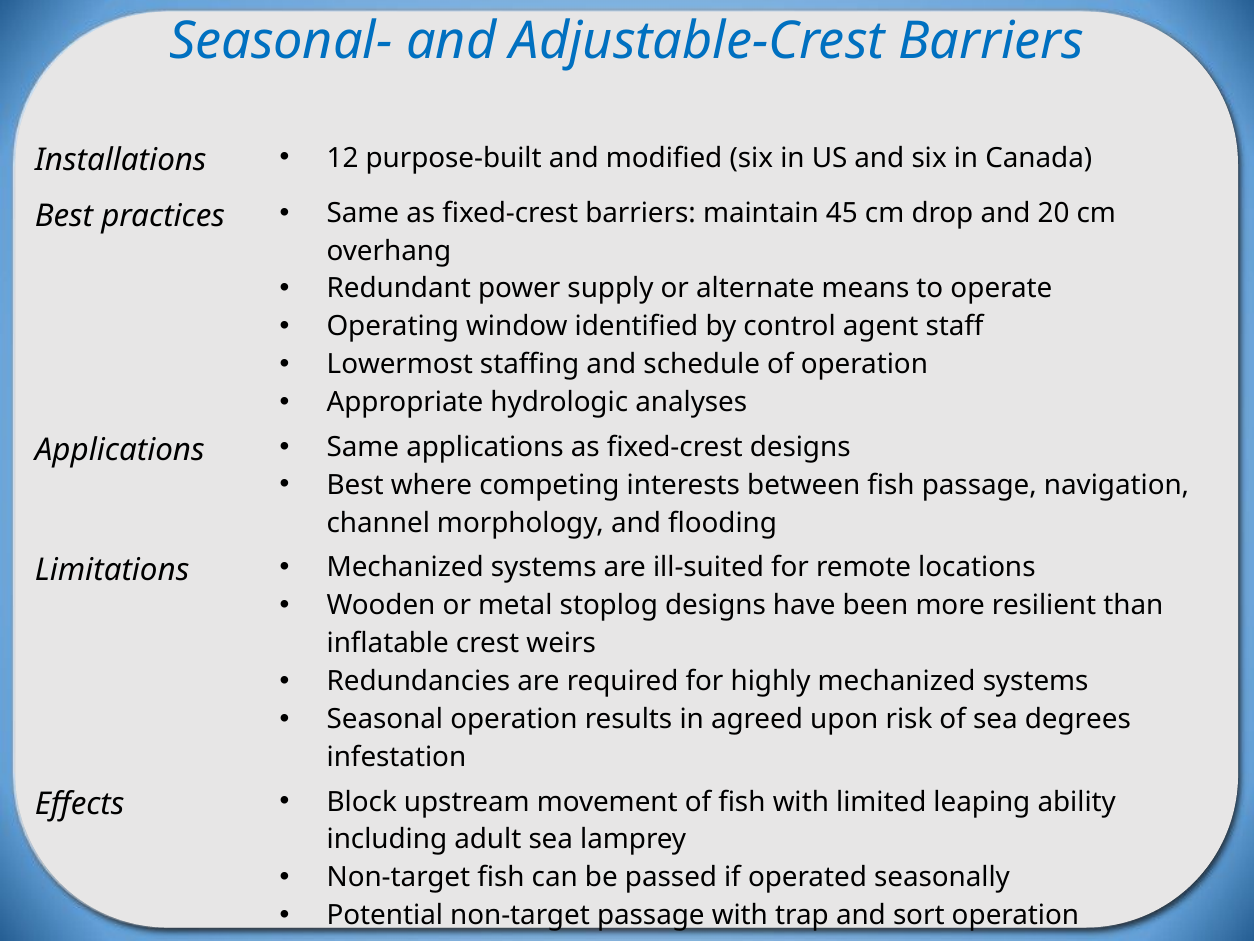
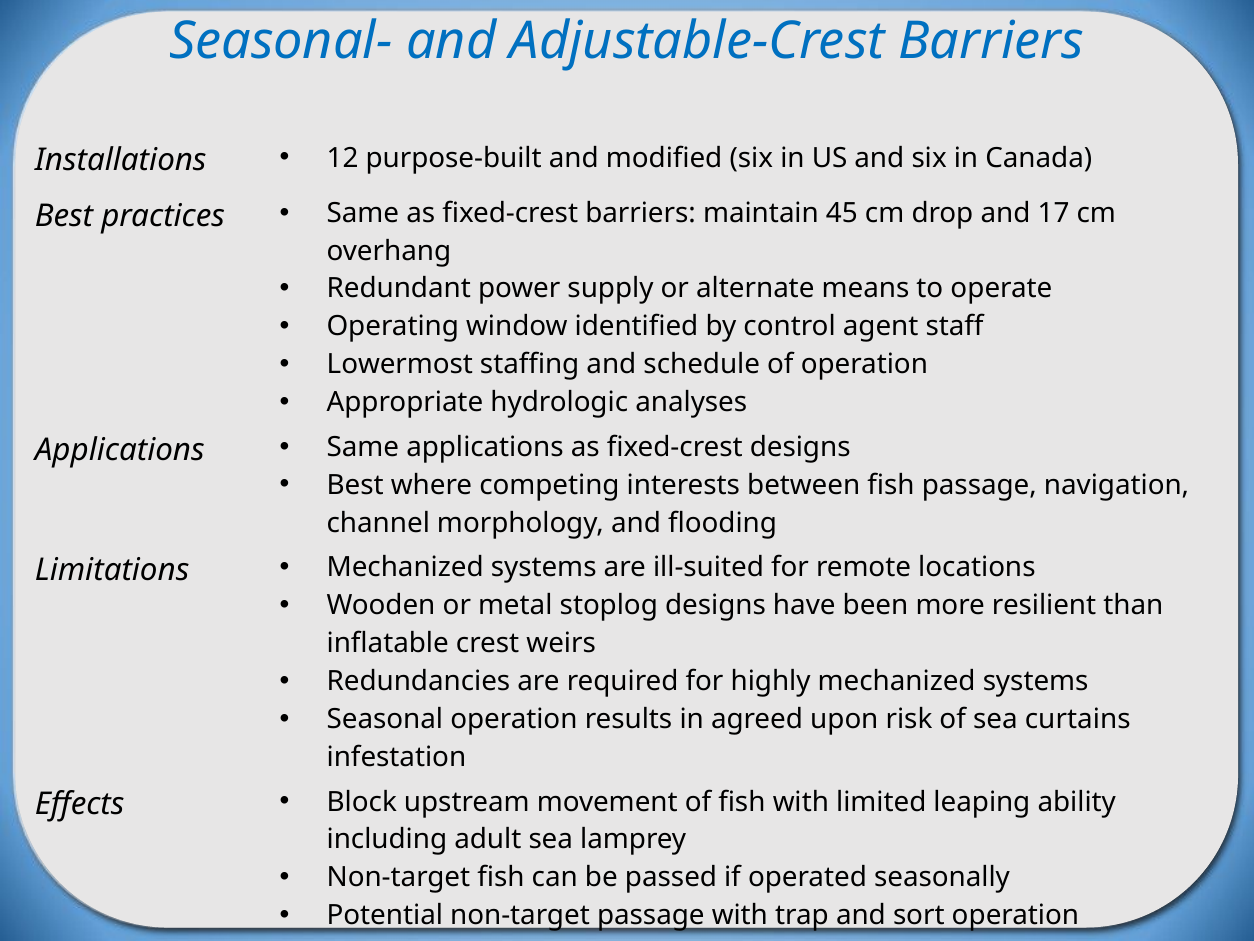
20: 20 -> 17 (1054, 213)
degrees: degrees -> curtains (1078, 719)
